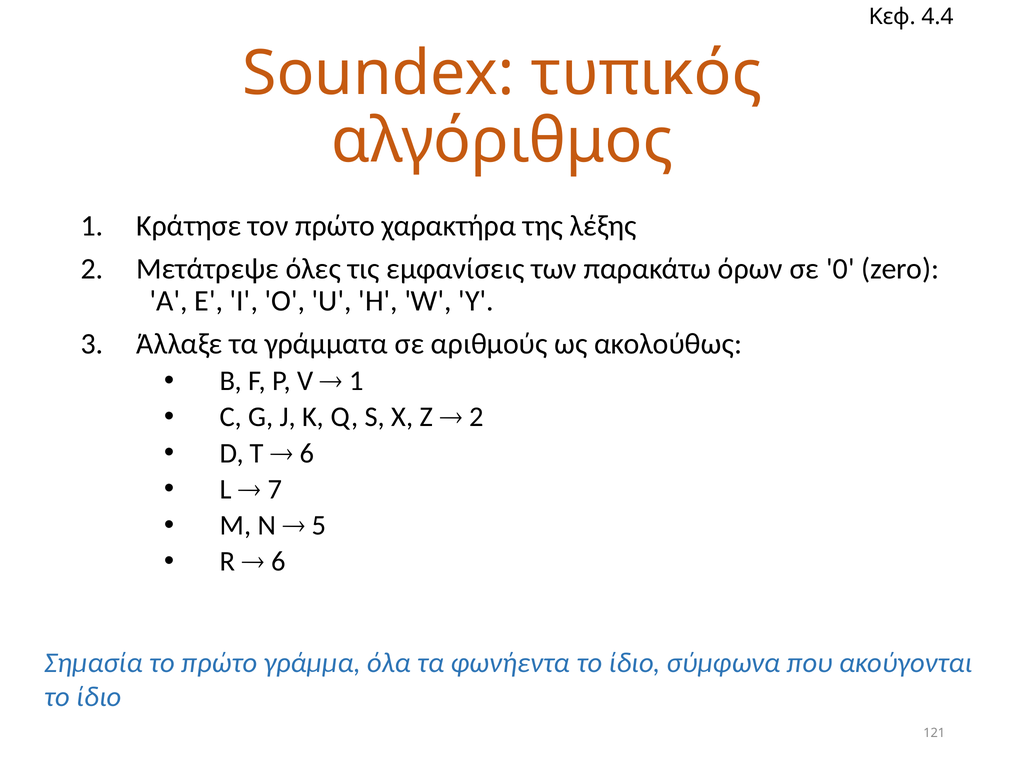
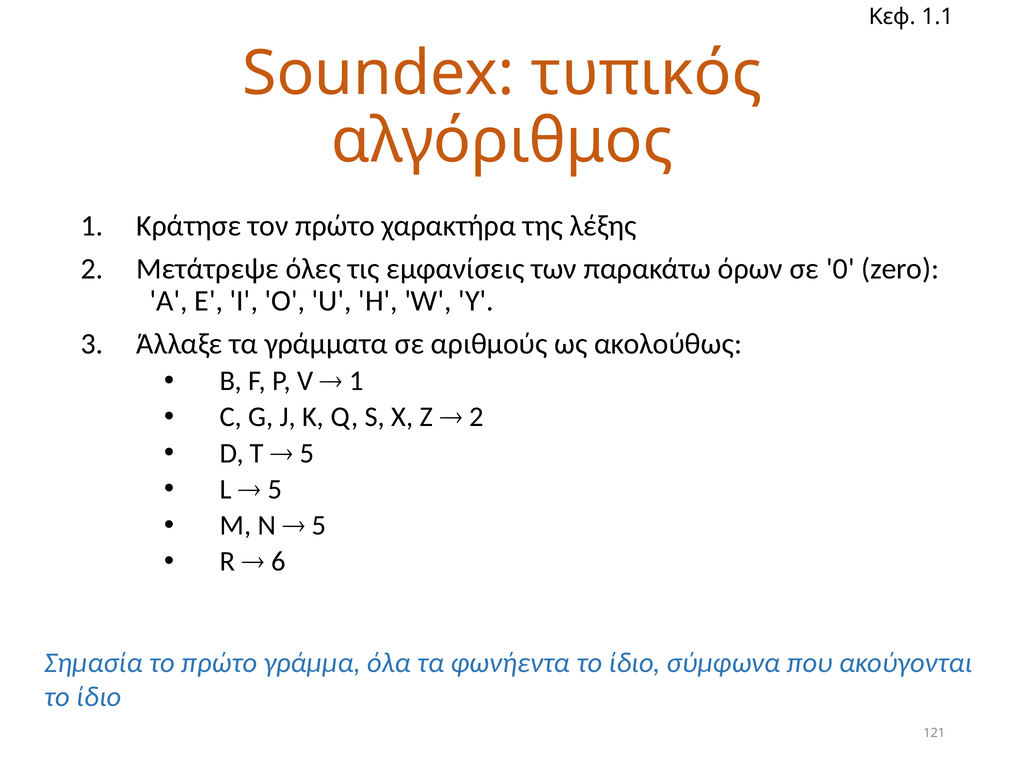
4.4: 4.4 -> 1.1 (937, 17)
6: 6 -> 5 (307, 453)
7: 7 -> 5 (275, 490)
